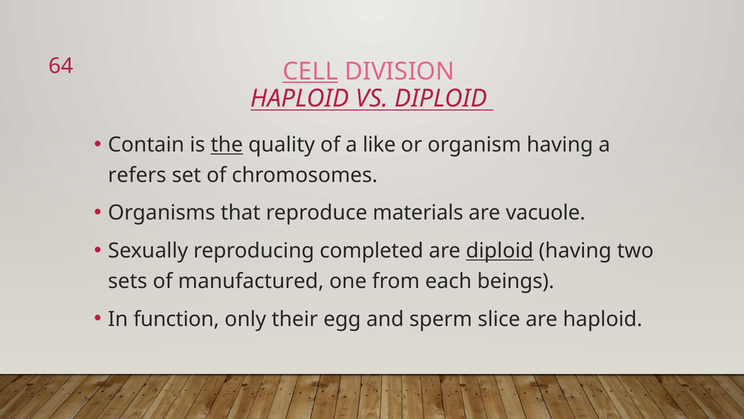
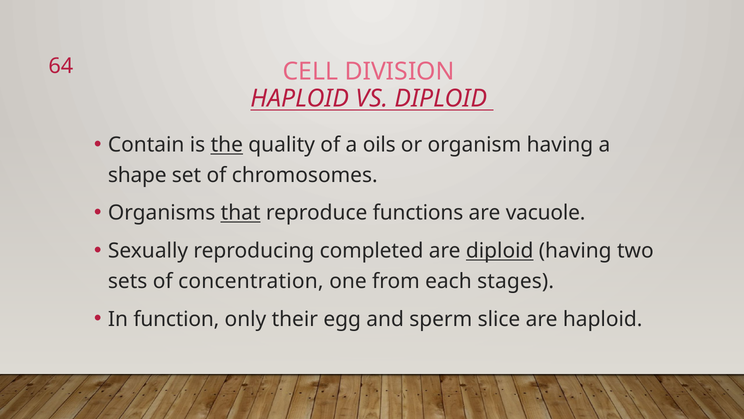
CELL underline: present -> none (310, 72)
like: like -> oils (379, 145)
refers: refers -> shape (137, 175)
that underline: none -> present (241, 213)
materials: materials -> functions (418, 213)
manufactured: manufactured -> concentration (251, 281)
beings: beings -> stages (516, 281)
